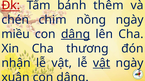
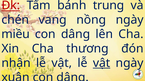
thêm: thêm -> trung (109, 5)
chim: chim -> vang (53, 20)
dâng underline: present -> none (76, 34)
